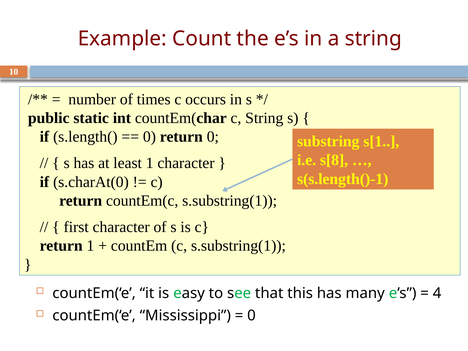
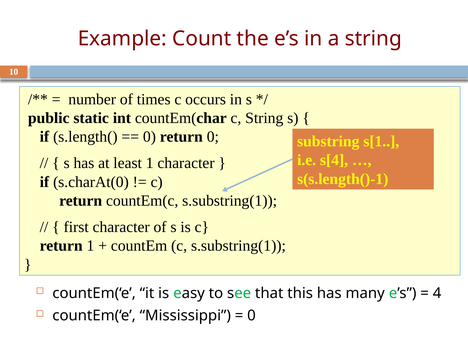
s[8: s[8 -> s[4 (334, 160)
